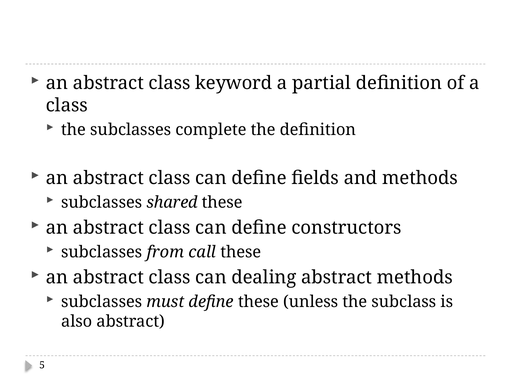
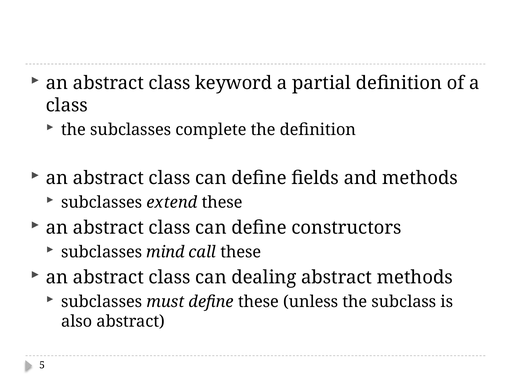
shared: shared -> extend (172, 202)
from: from -> mind (165, 252)
